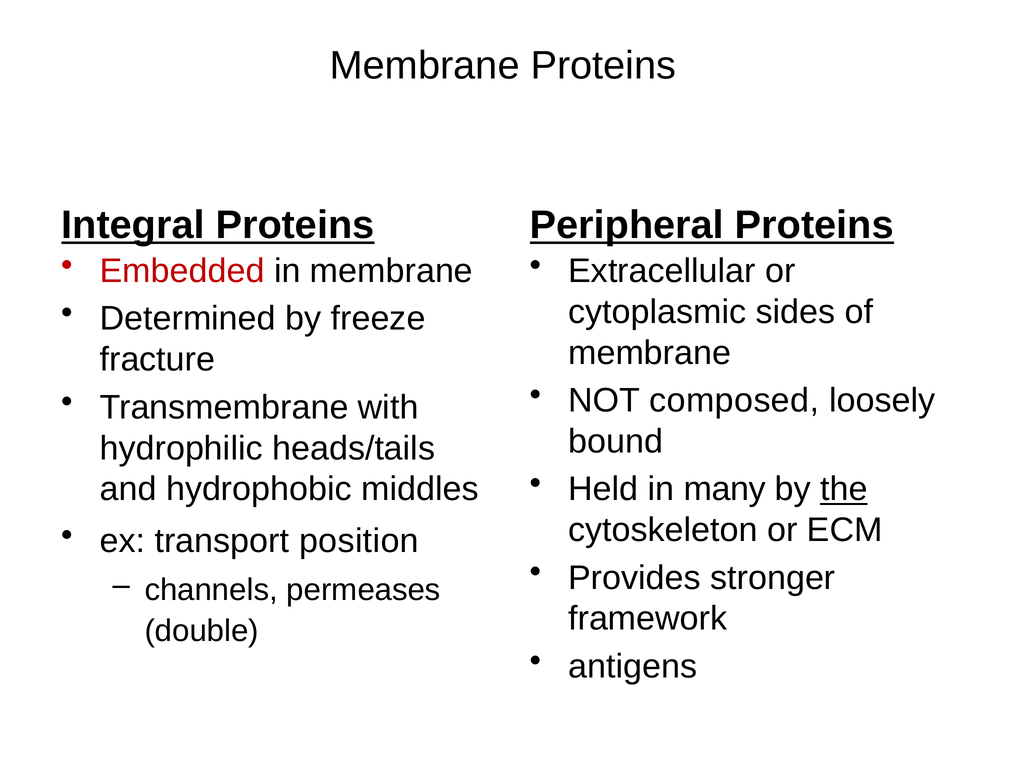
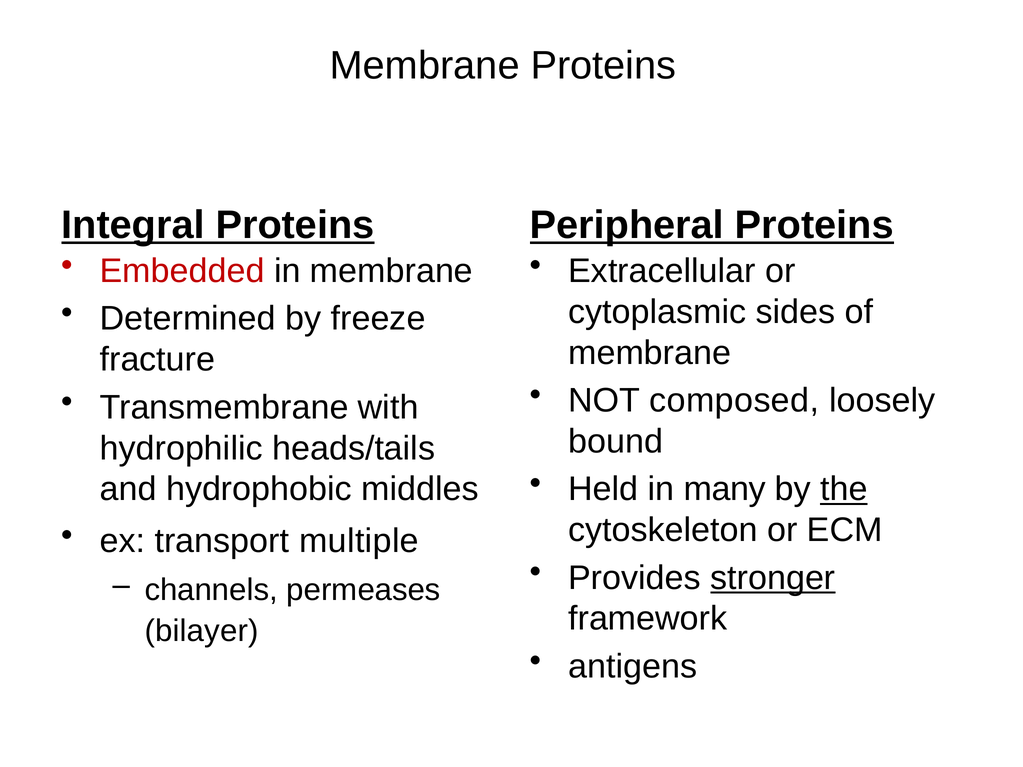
position: position -> multiple (359, 541)
stronger underline: none -> present (773, 578)
double: double -> bilayer (202, 631)
